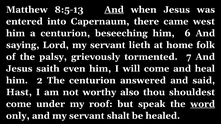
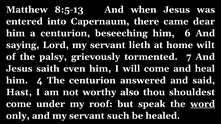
And underline: present -> none (114, 10)
west: west -> dear (204, 21)
folk: folk -> wilt (206, 45)
2: 2 -> 4 (40, 81)
shalt: shalt -> such (118, 116)
